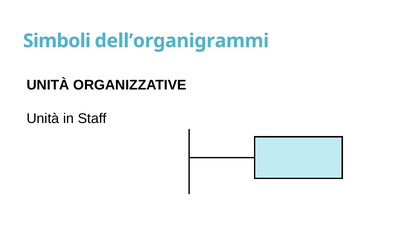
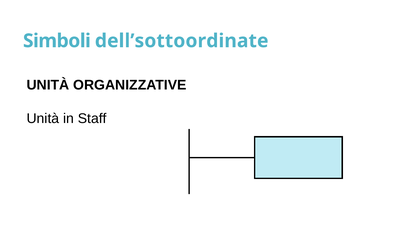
dell’organigrammi: dell’organigrammi -> dell’sottoordinate (182, 41)
